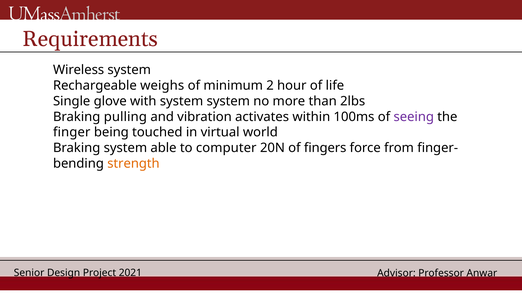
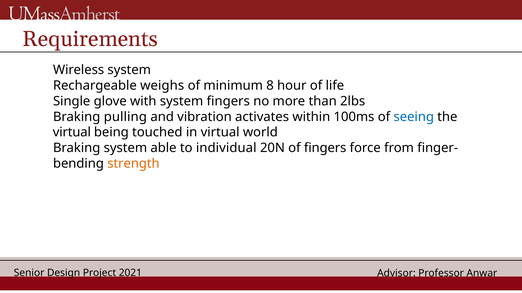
2: 2 -> 8 (270, 86)
system system: system -> fingers (228, 101)
seeing colour: purple -> blue (414, 117)
finger: finger -> virtual (72, 133)
computer: computer -> individual (226, 148)
